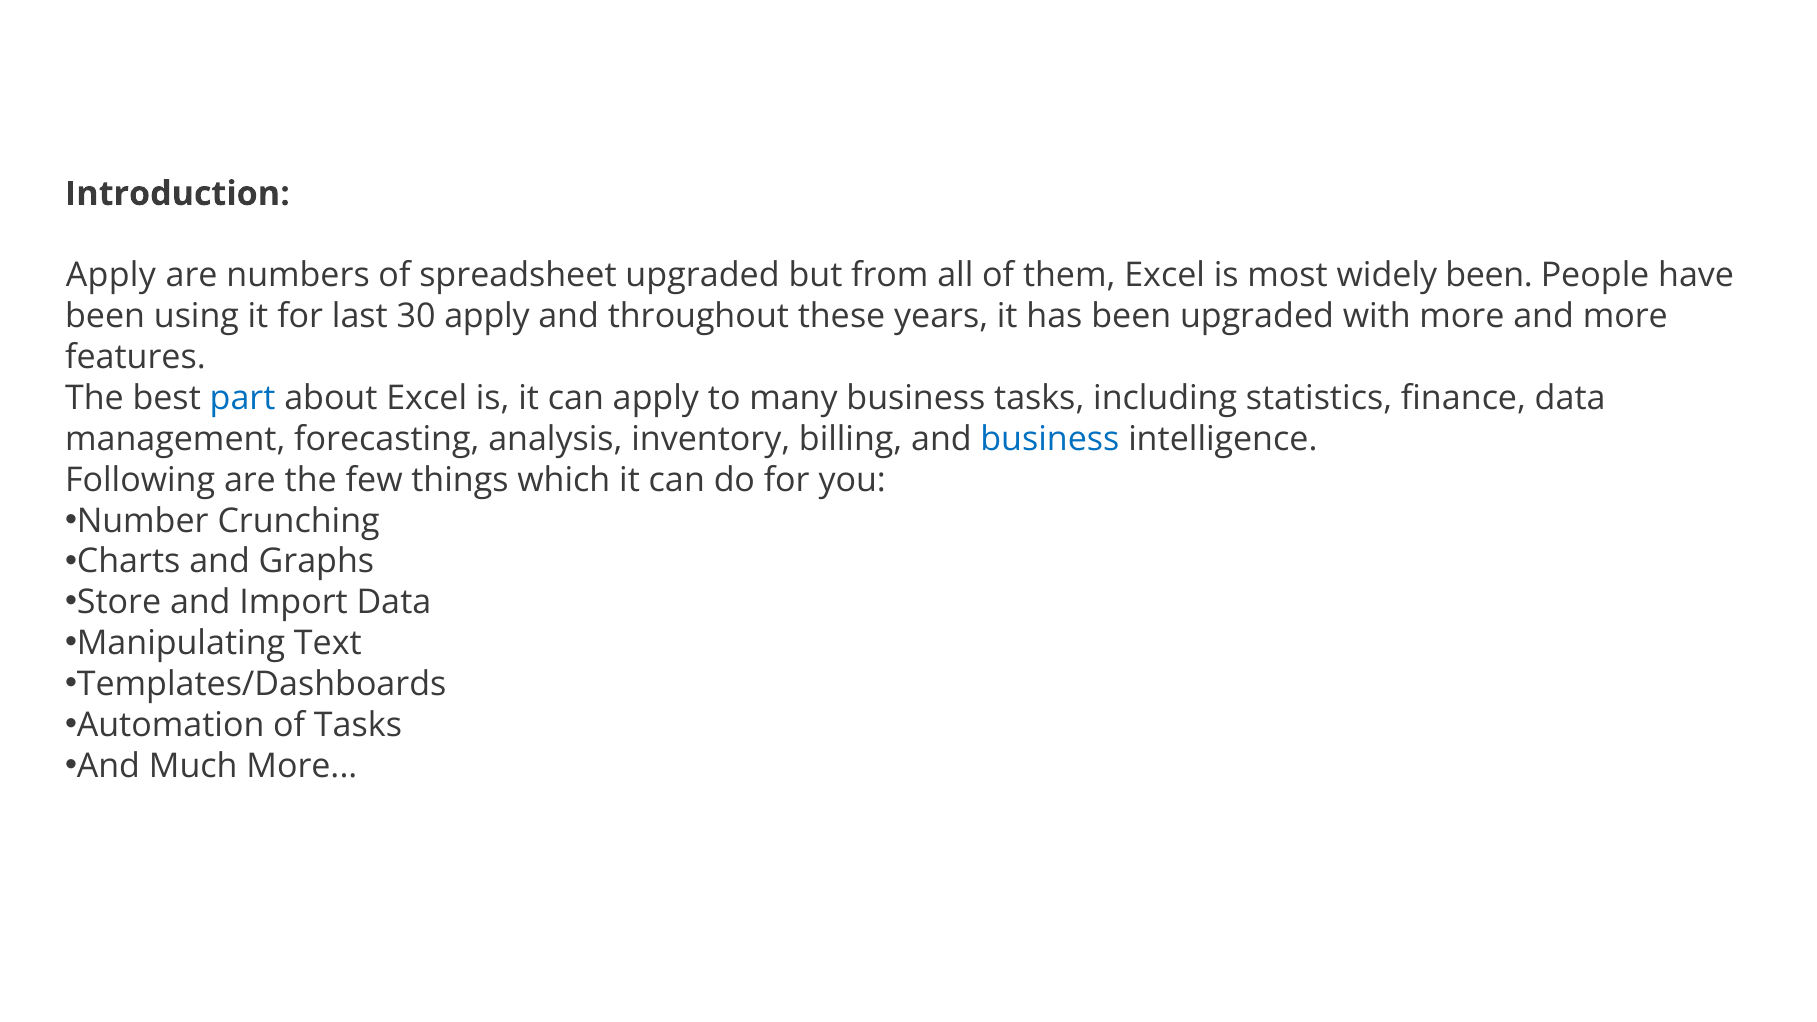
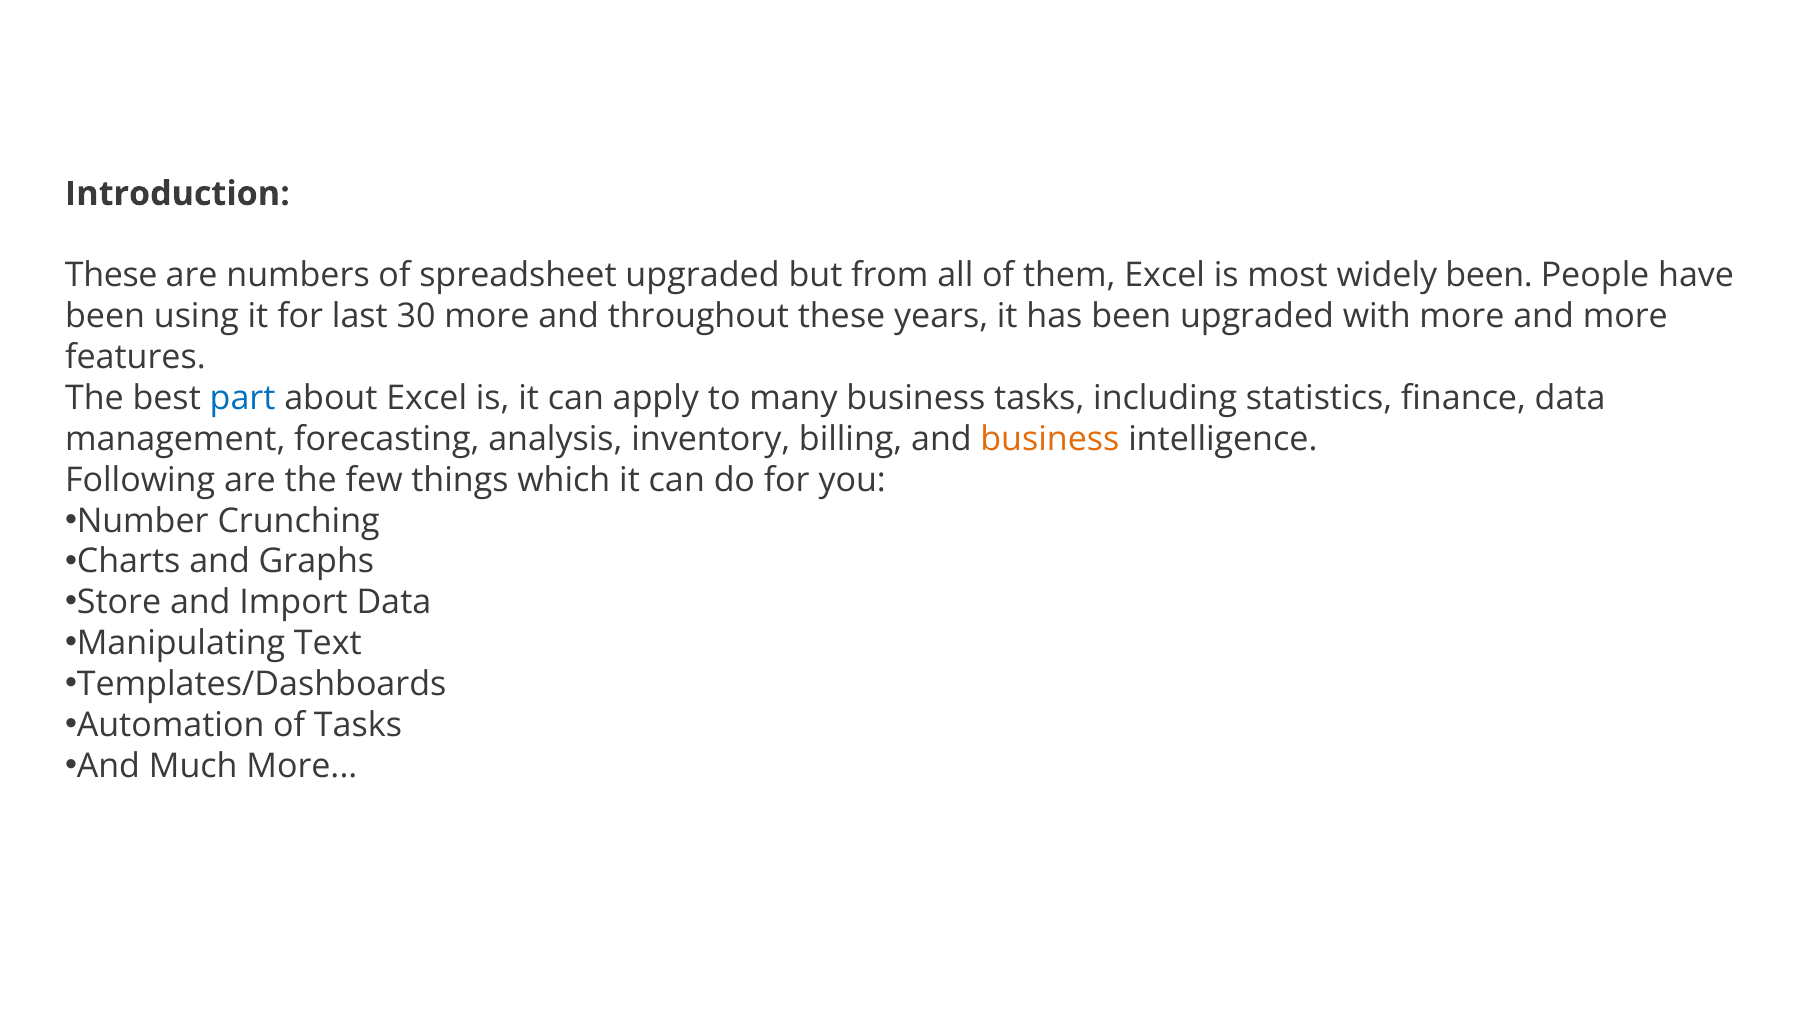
Apply: Apply -> These (111, 276)
30 apply: apply -> more (487, 316)
business colour: blue -> orange (1050, 439)
